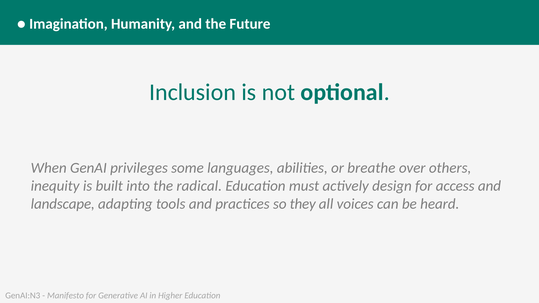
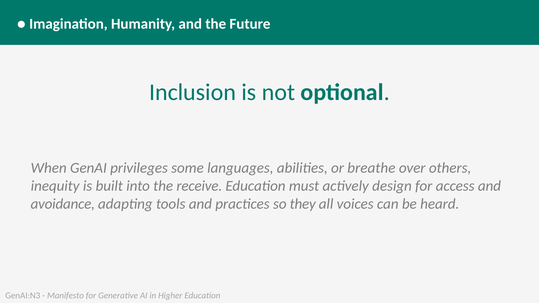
radical: radical -> receive (199, 186)
landscape: landscape -> avoidance (63, 204)
